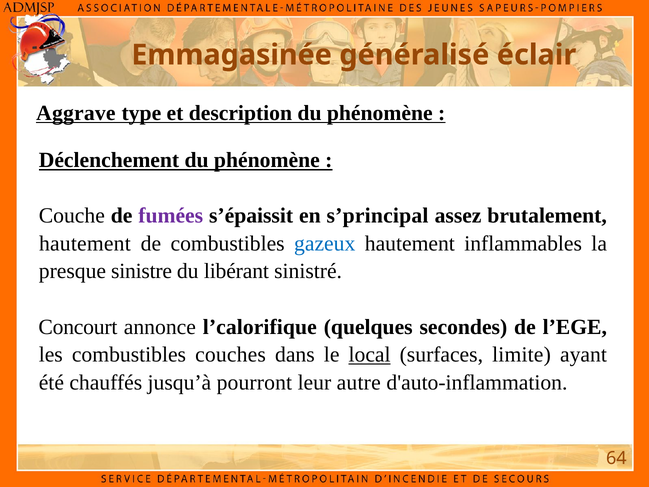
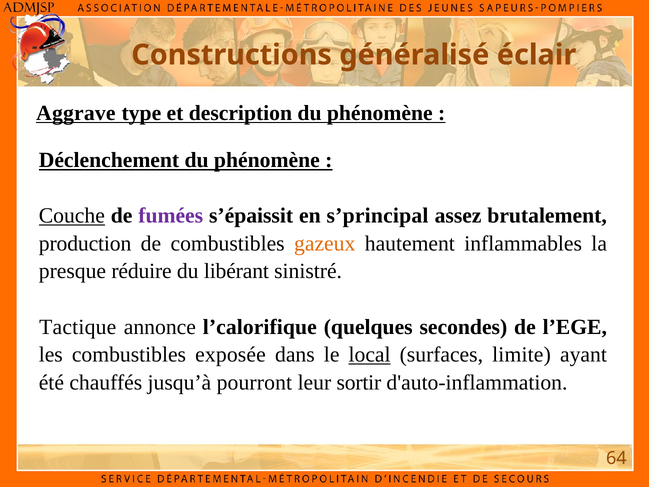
Emmagasinée: Emmagasinée -> Constructions (232, 55)
Couche underline: none -> present (72, 216)
hautement: hautement -> production (85, 243)
gazeux colour: blue -> orange (325, 243)
sinistre: sinistre -> réduire (142, 271)
Concourt: Concourt -> Tactique (78, 327)
couches: couches -> exposée (230, 355)
autre: autre -> sortir (359, 382)
